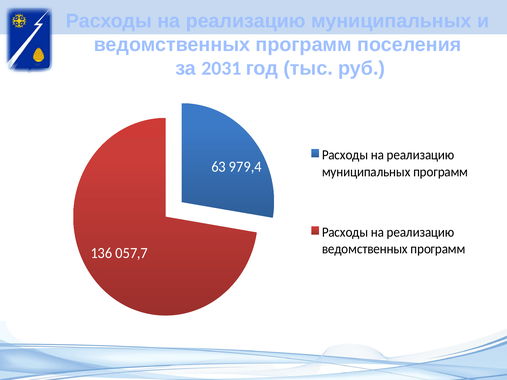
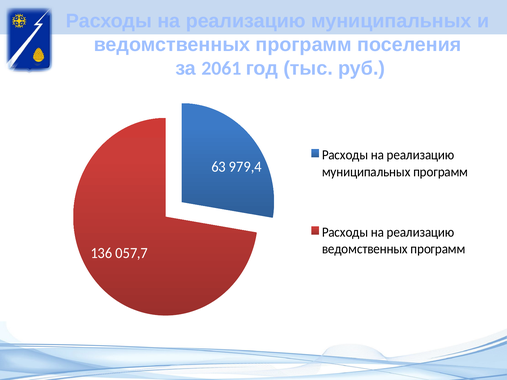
2031: 2031 -> 2061 (221, 69)
